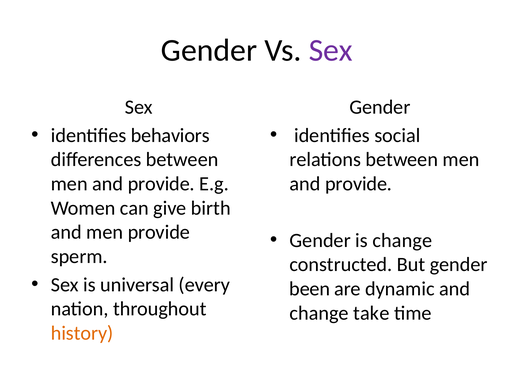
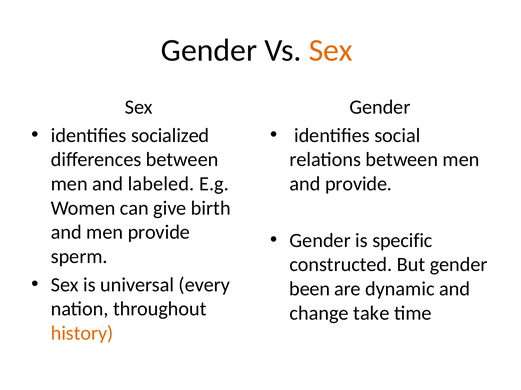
Sex colour: purple -> orange (331, 50)
behaviors: behaviors -> socialized (170, 136)
provide: provide -> labeled (161, 184)
is change: change -> specific (402, 241)
